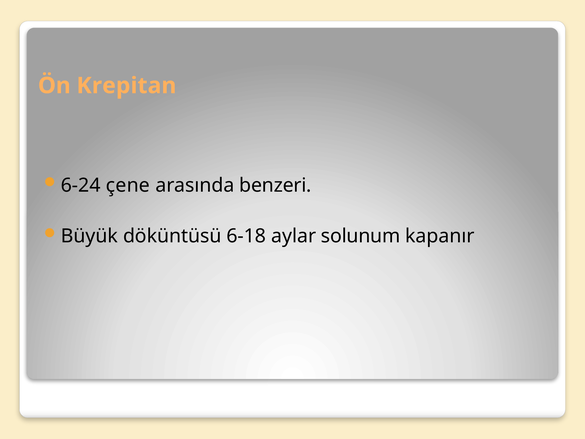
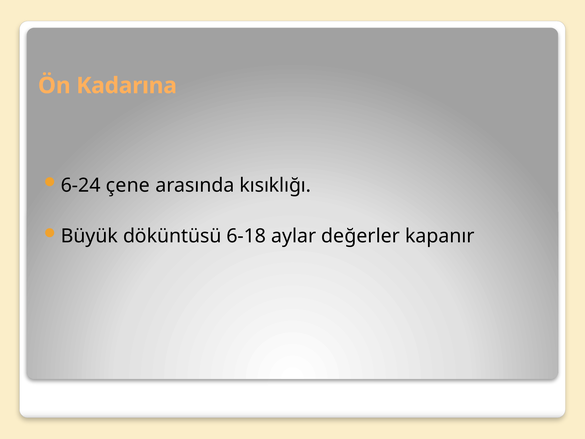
Krepitan: Krepitan -> Kadarına (127, 86)
benzeri: benzeri -> kısıklığı (275, 185)
solunum: solunum -> değerler (361, 236)
